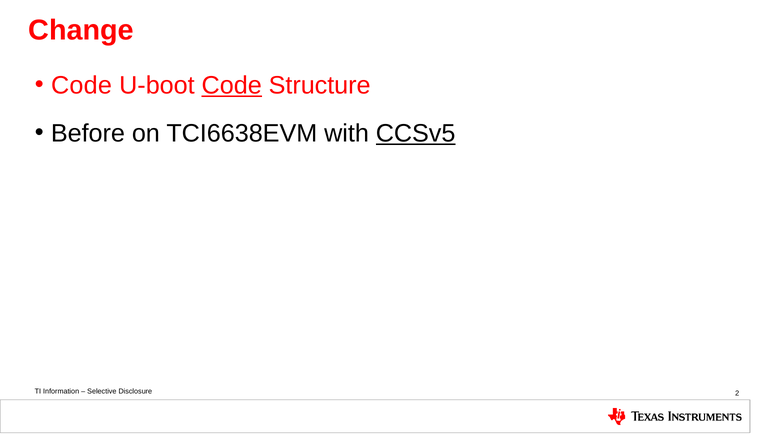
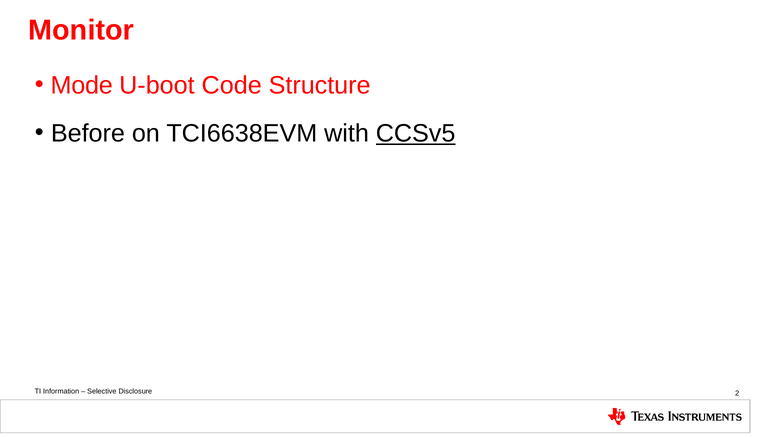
Change: Change -> Monitor (81, 30)
Code: Code -> Mode (82, 85)
Code underline: present -> none (232, 85)
